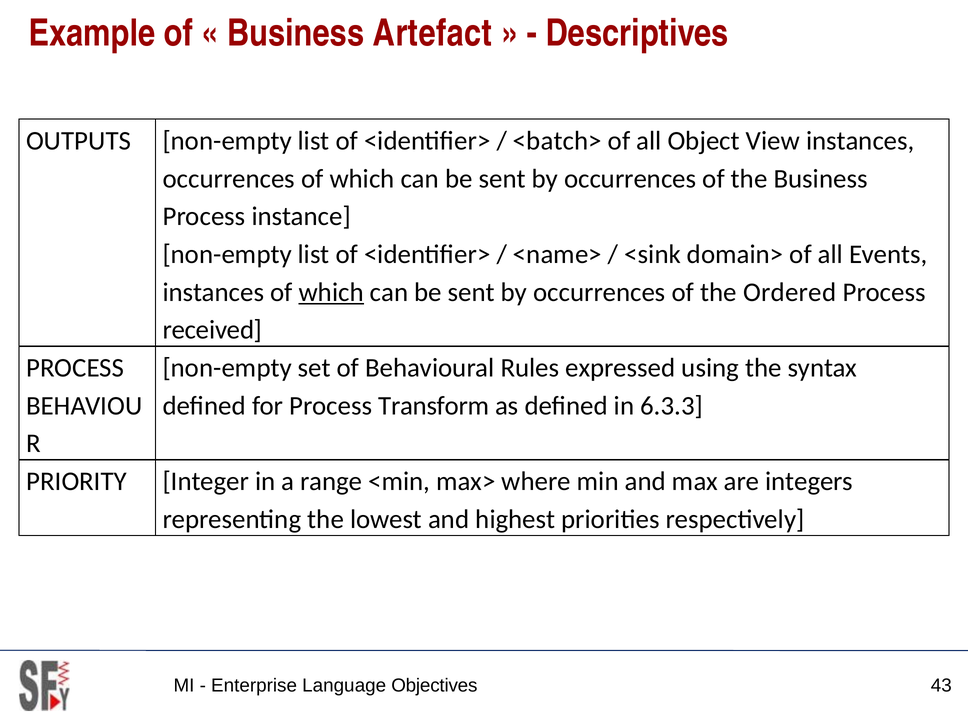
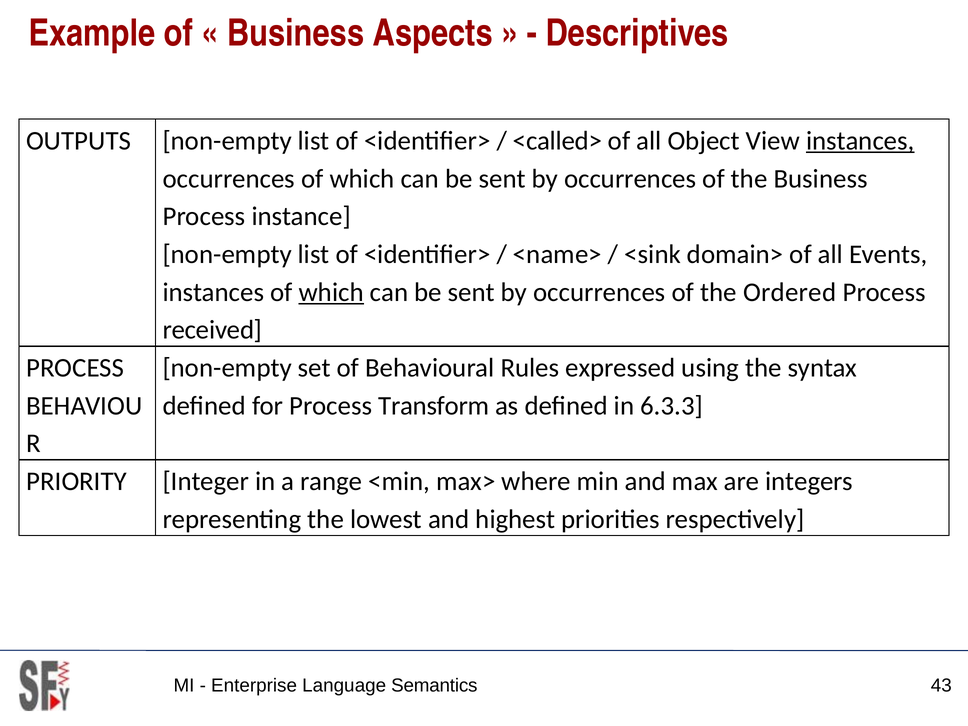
Artefact: Artefact -> Aspects (433, 33)
<batch>: <batch> -> <called> (558, 141)
instances underline: none -> present (860, 141)
Objectives: Objectives -> Semantics (434, 685)
